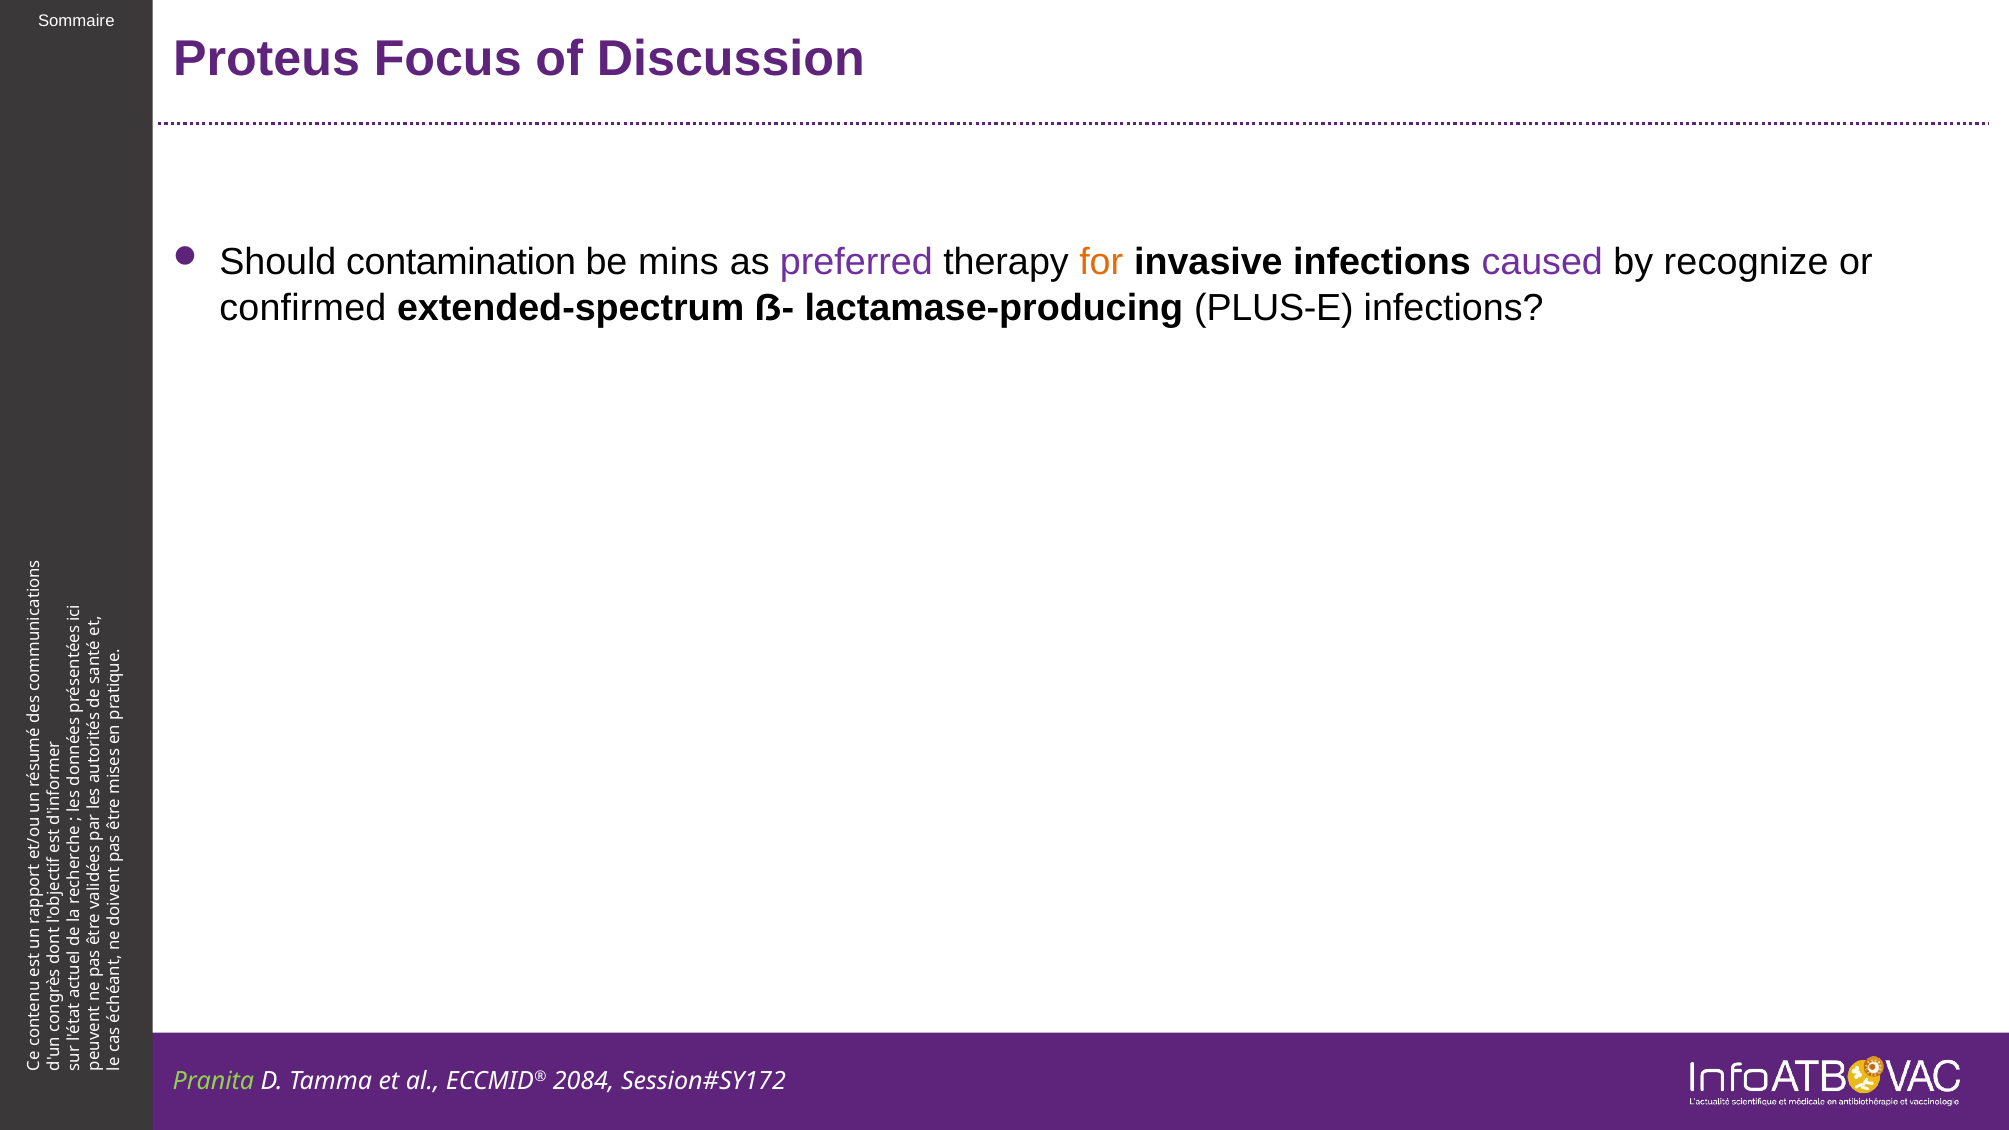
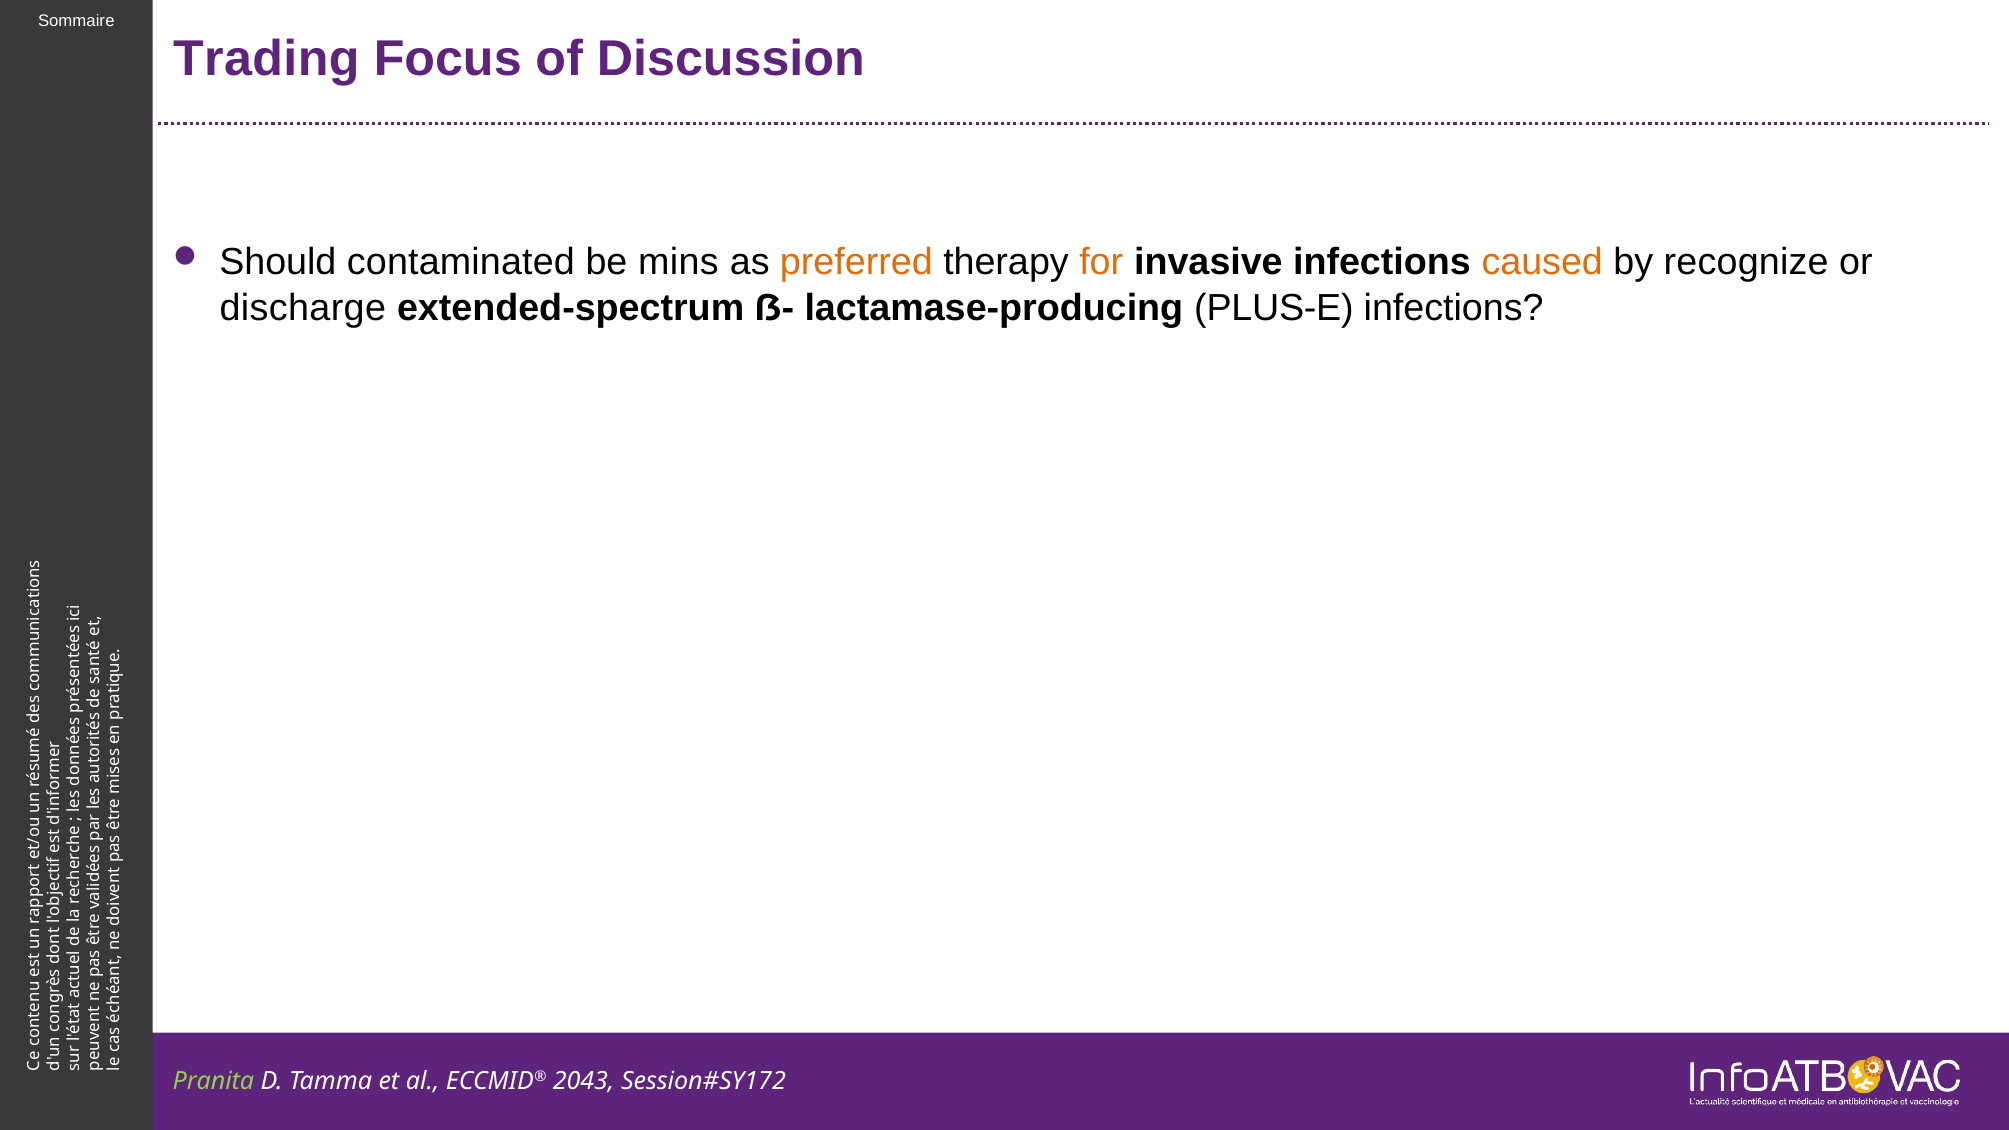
Proteus: Proteus -> Trading (266, 59)
contamination: contamination -> contaminated (461, 263)
preferred colour: purple -> orange (856, 263)
caused colour: purple -> orange (1542, 263)
confirmed: confirmed -> discharge (303, 308)
2084: 2084 -> 2043 (584, 1081)
